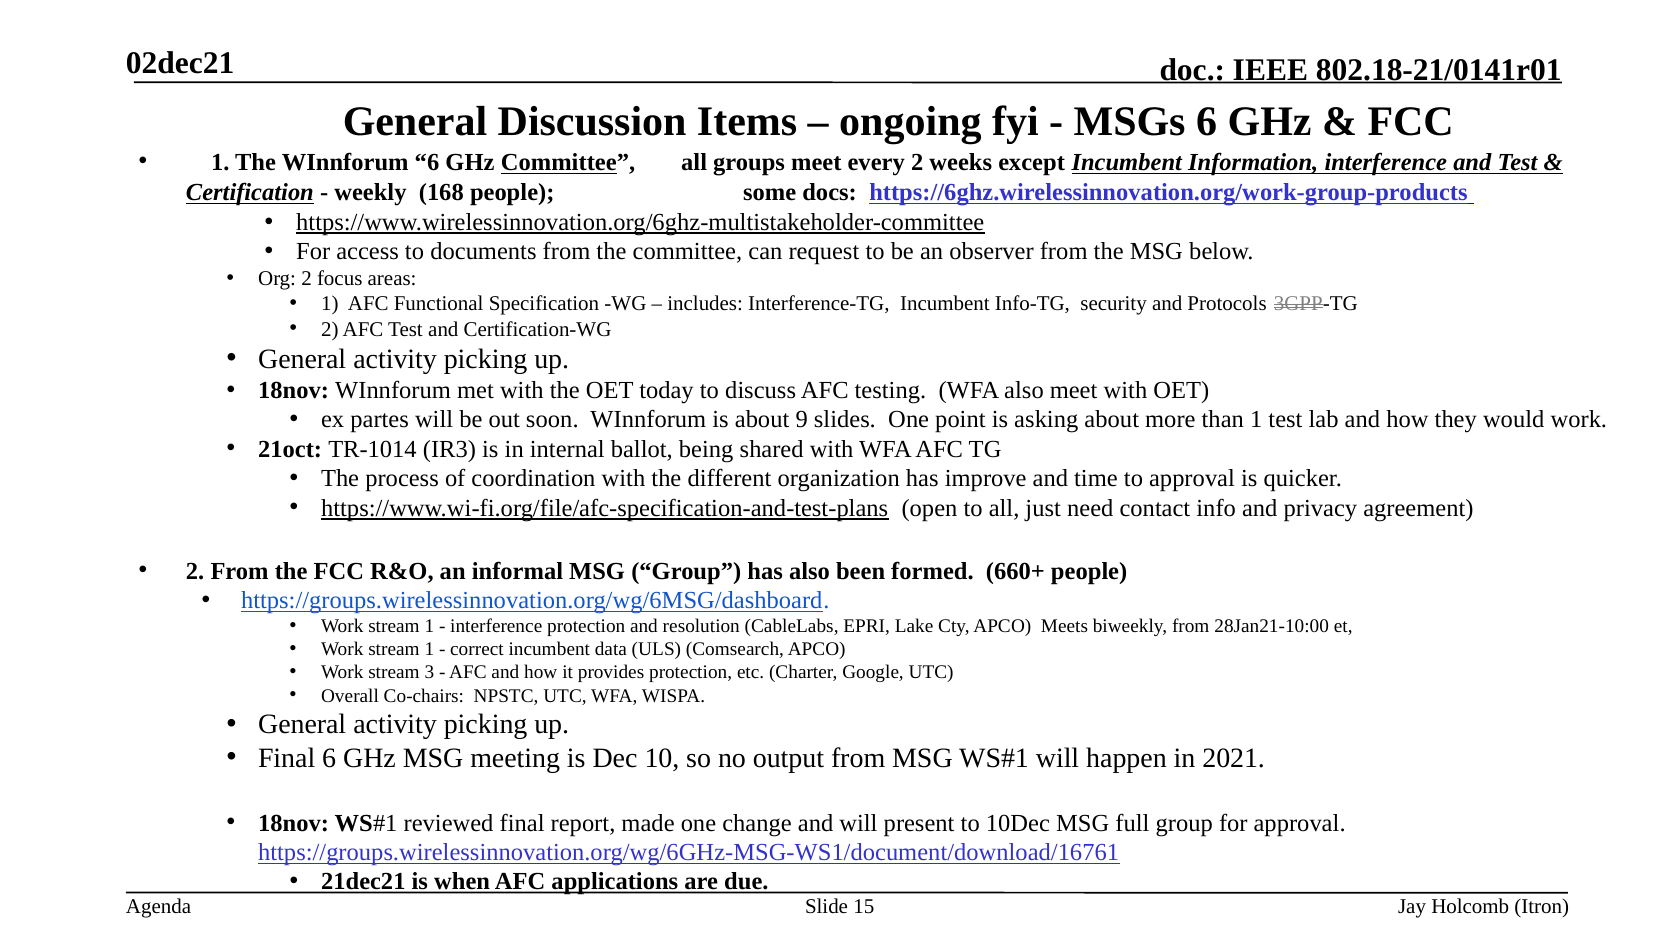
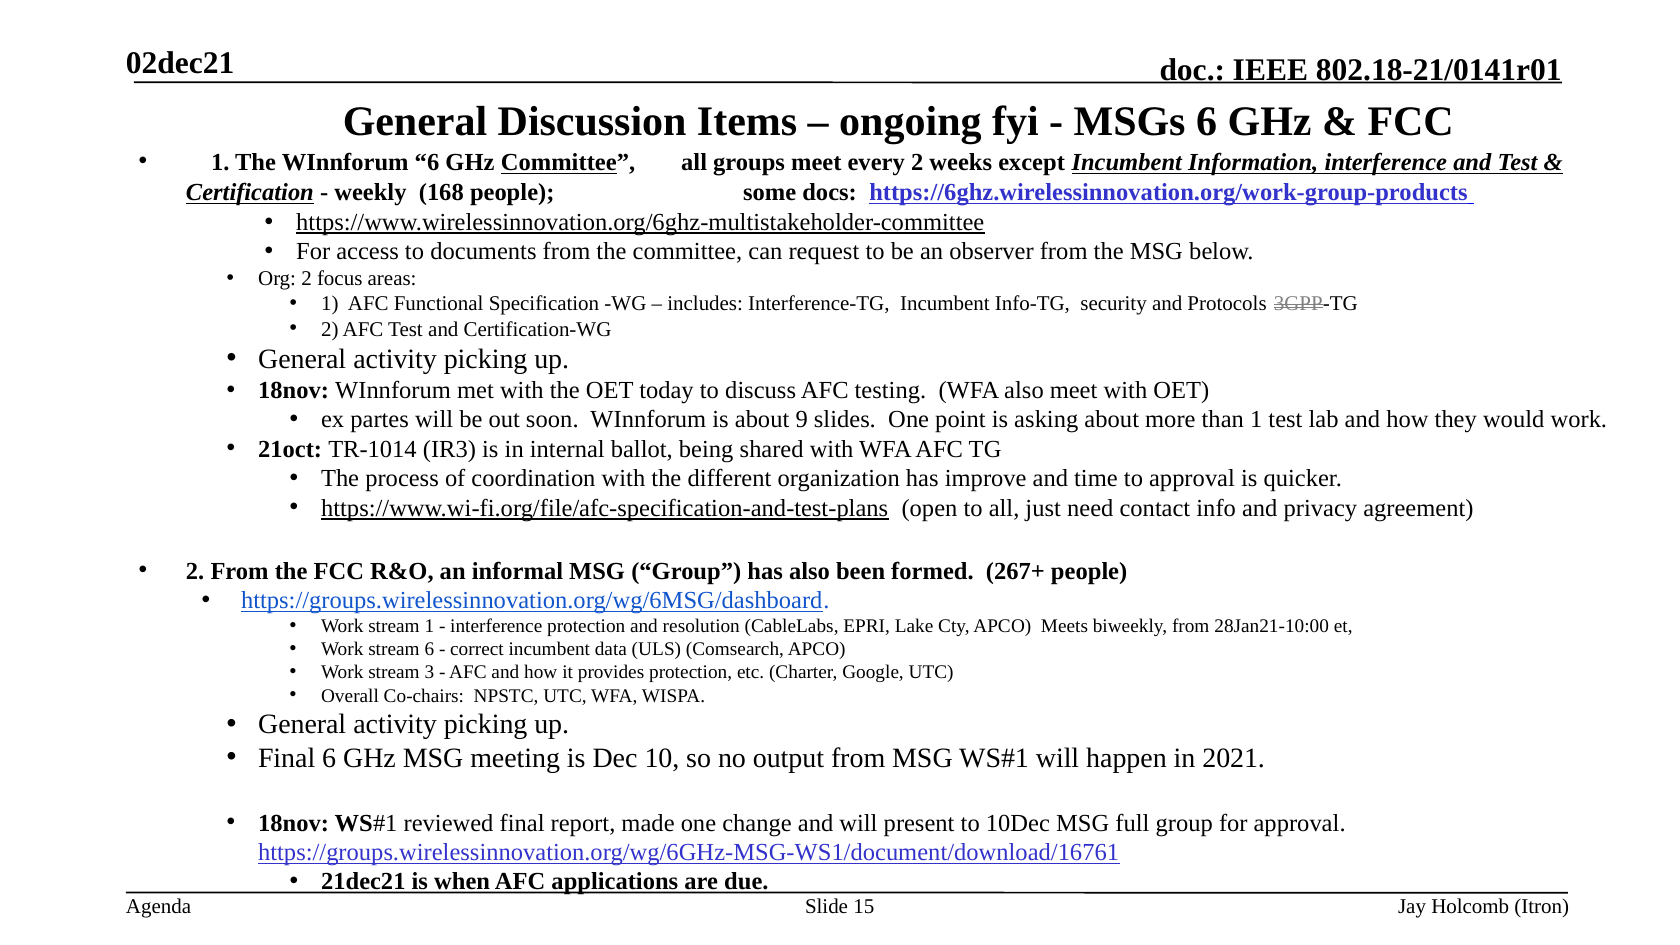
660+: 660+ -> 267+ (1015, 571)
1: 1 -> 6 (429, 649)
